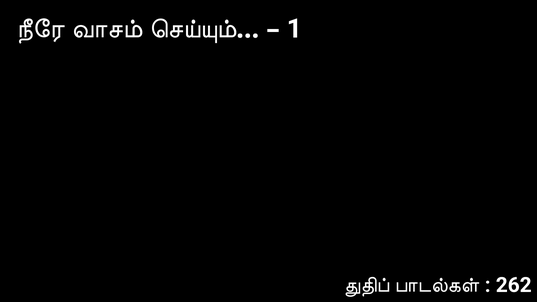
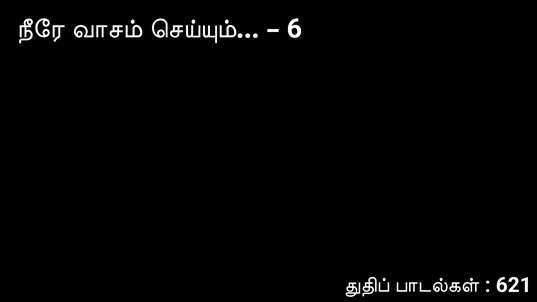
1: 1 -> 6 (294, 29)
262: 262 -> 621 (514, 285)
